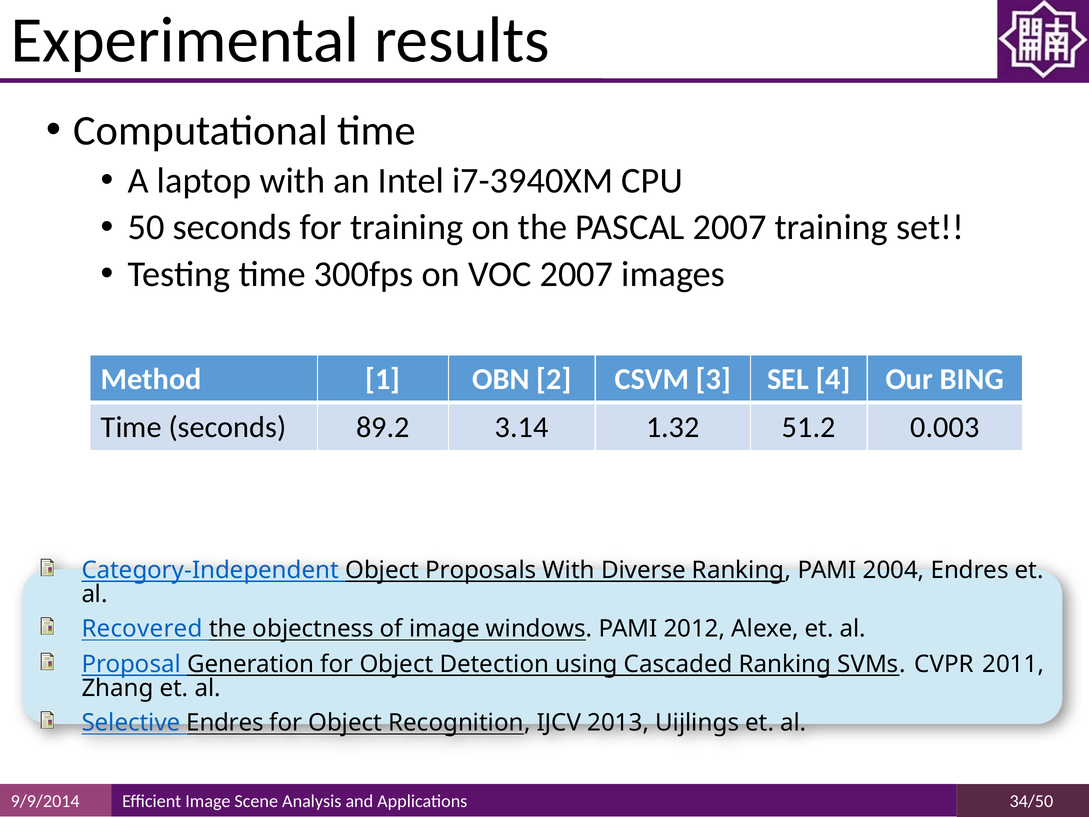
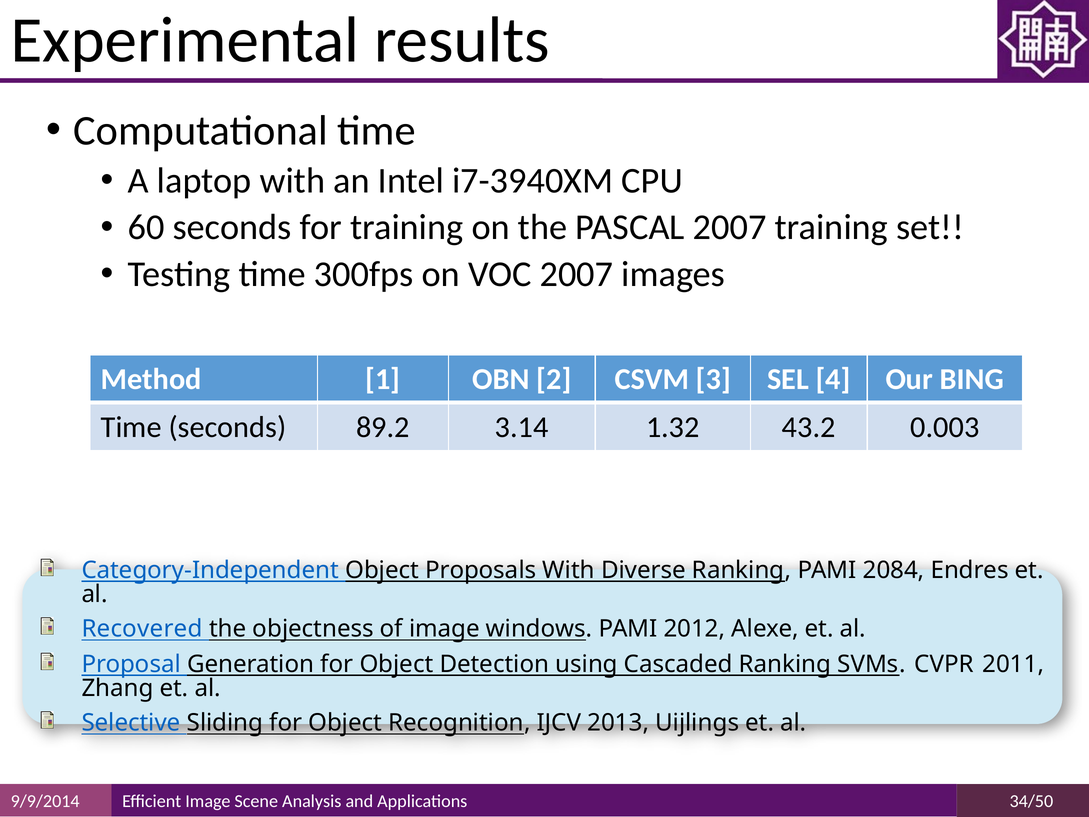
50: 50 -> 60 (146, 227)
51.2: 51.2 -> 43.2 (809, 427)
2004: 2004 -> 2084 (894, 570)
Selective Endres: Endres -> Sliding (225, 723)
